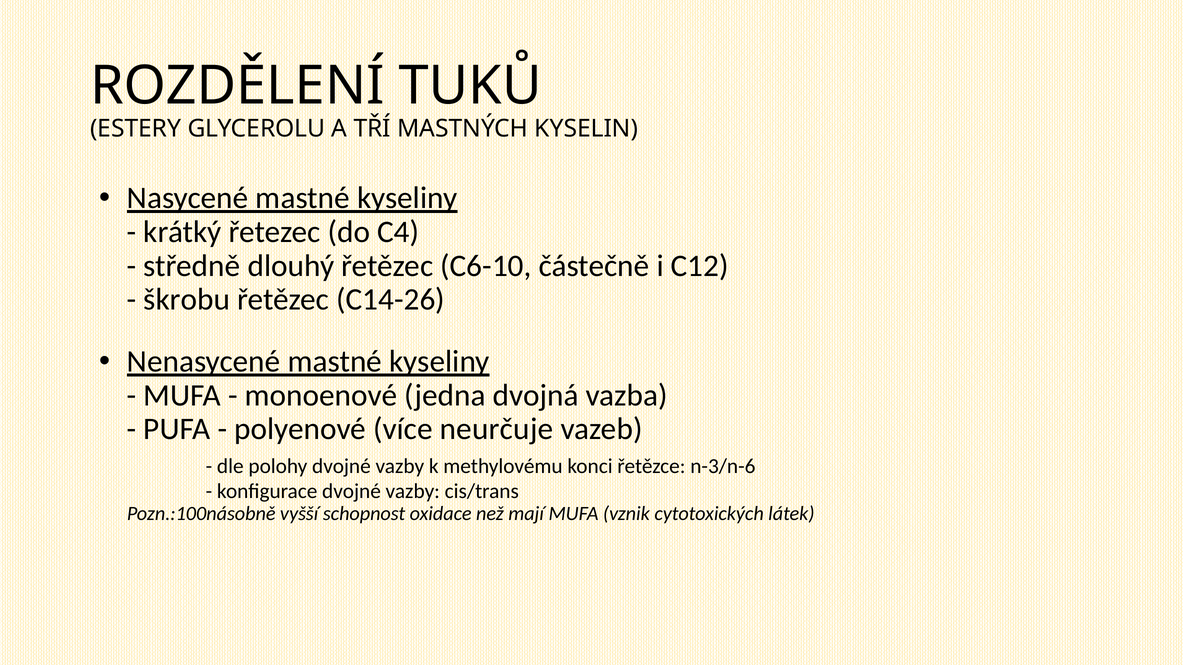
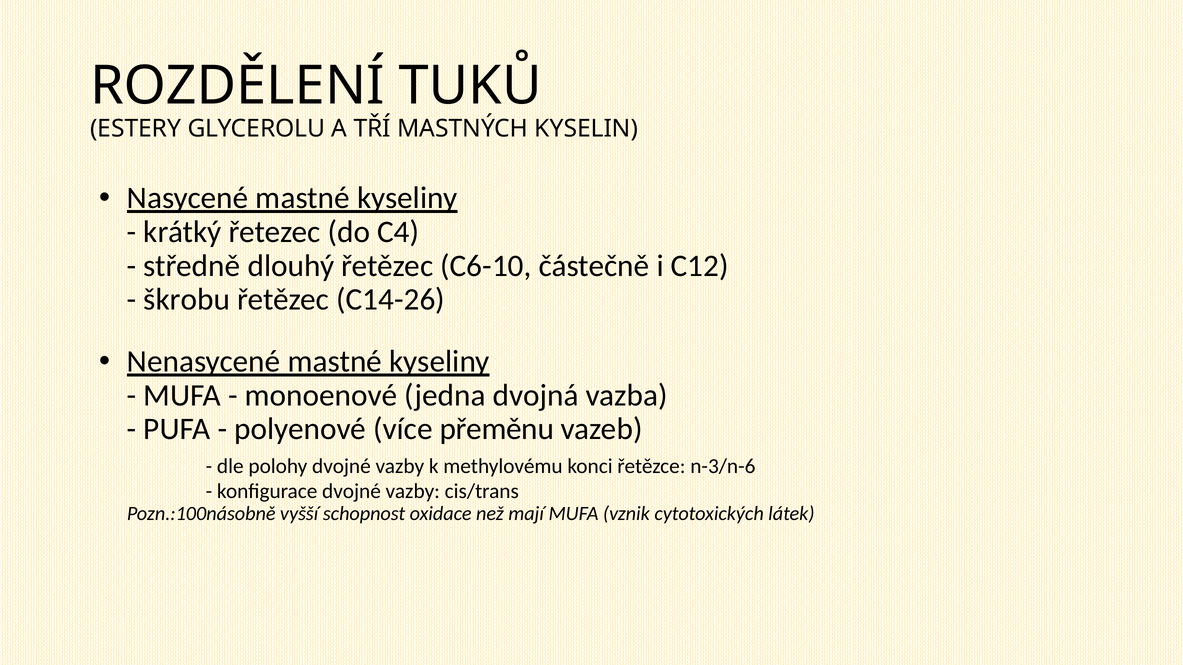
neurčuje: neurčuje -> přeměnu (497, 429)
